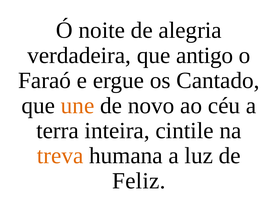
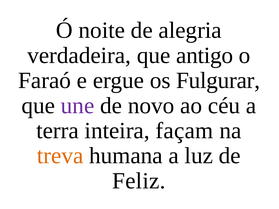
Cantado: Cantado -> Fulgurar (218, 81)
une colour: orange -> purple (78, 106)
cintile: cintile -> façam (184, 131)
